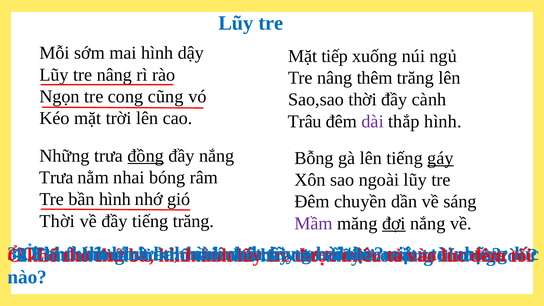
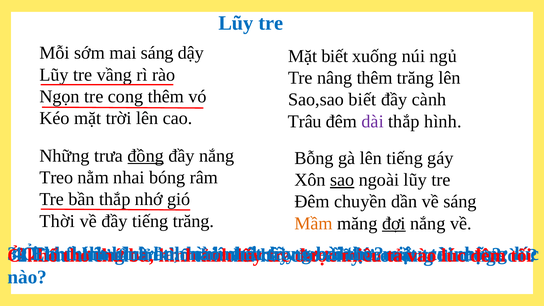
mai hình: hình -> sáng (157, 53)
Mặt tiếp: tiếp -> biết (335, 56)
Lũy tre nâng: nâng -> vầng (114, 75)
cong cũng: cũng -> thêm (166, 96)
Sao,sao thời: thời -> biết (362, 100)
gáy underline: present -> none (440, 158)
Trưa: Trưa -> Treo (56, 178)
sao underline: none -> present (342, 180)
bần hình: hình -> thắp (115, 199)
Mầm colour: purple -> orange (313, 223)
